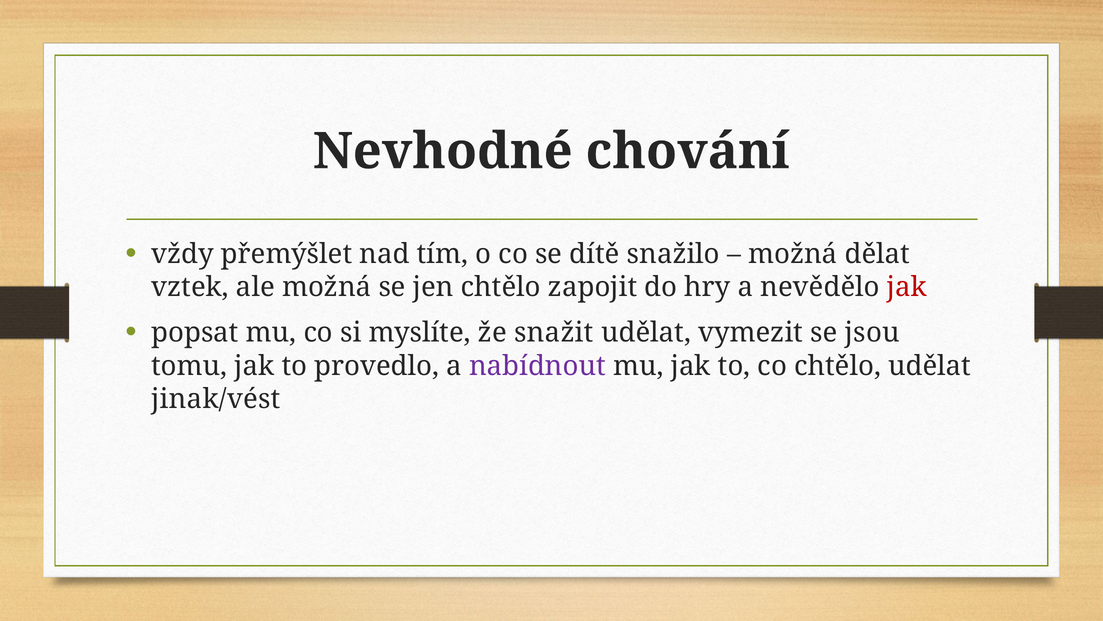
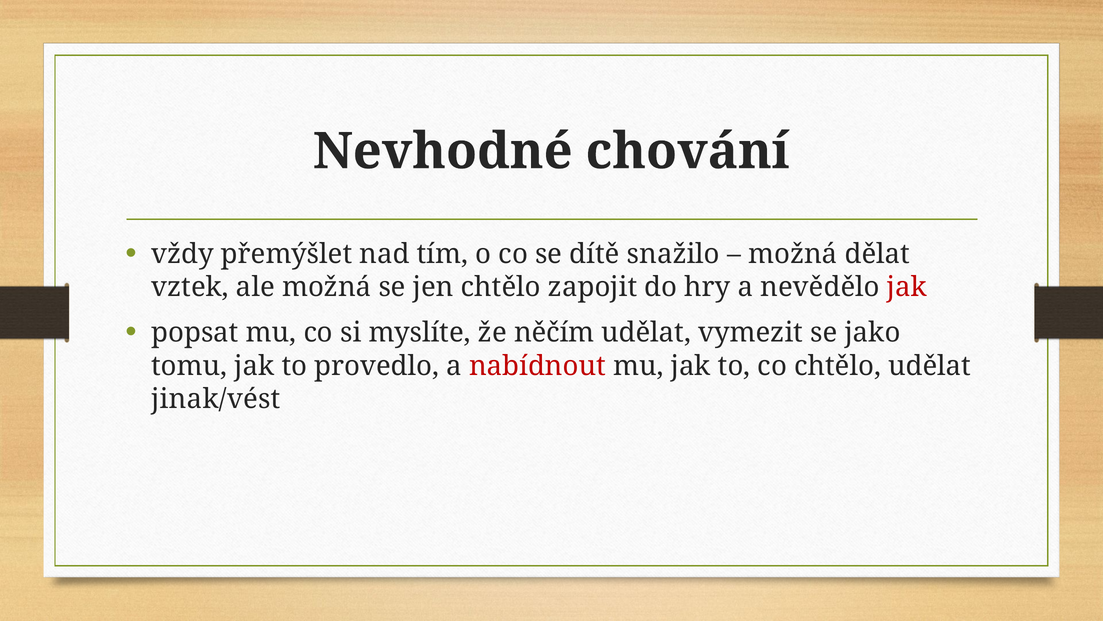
snažit: snažit -> něčím (554, 333)
jsou: jsou -> jako (873, 333)
nabídnout colour: purple -> red (537, 366)
